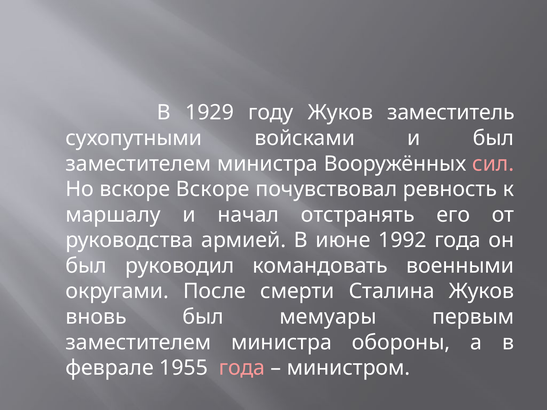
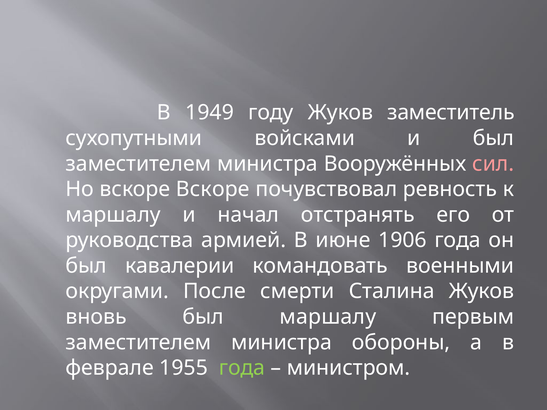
1929: 1929 -> 1949 (210, 113)
1992: 1992 -> 1906 (403, 240)
руководил: руководил -> кавалерии (180, 266)
был мемуары: мемуары -> маршалу (328, 317)
года colour: pink -> light green (242, 368)
